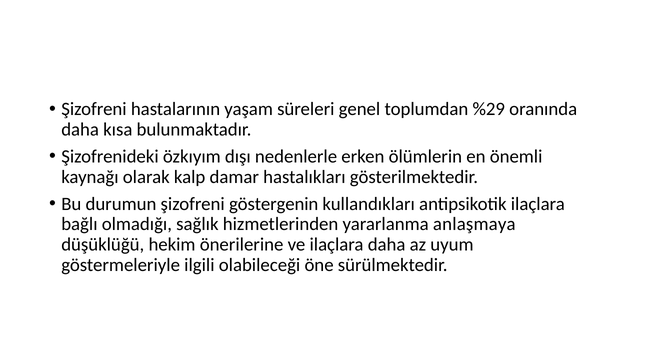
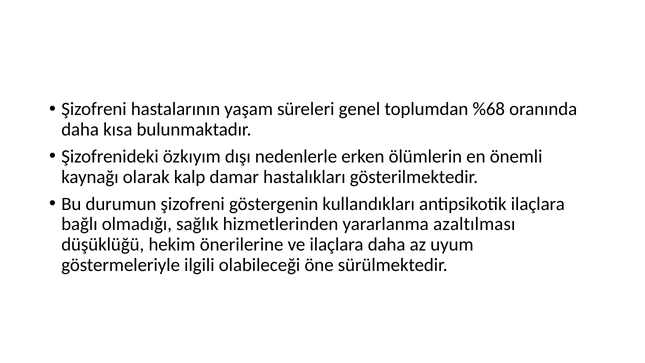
%29: %29 -> %68 (489, 109)
anlaşmaya: anlaşmaya -> azaltılması (474, 224)
